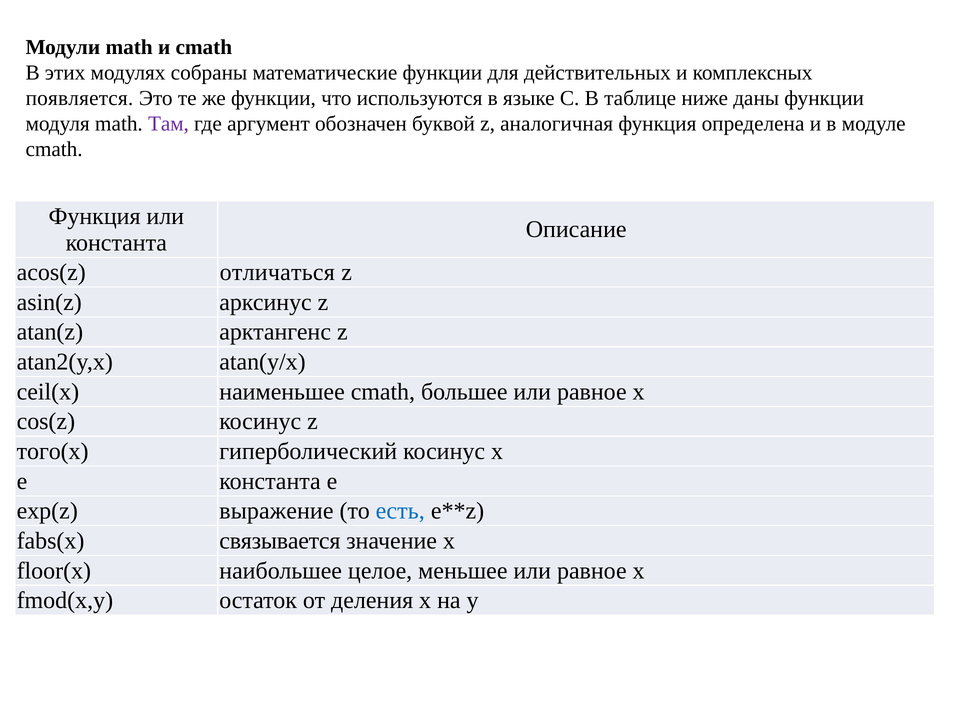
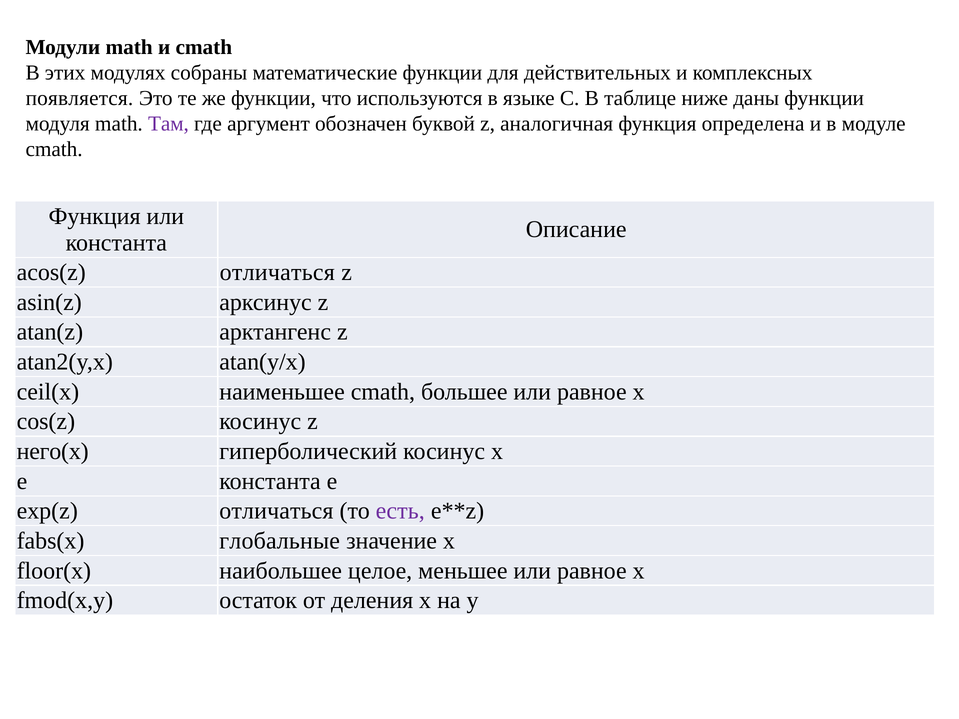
того(x: того(x -> него(x (53, 452)
exp(z выражение: выражение -> отличаться (276, 511)
есть colour: blue -> purple (400, 511)
связывается: связывается -> глобальные (280, 541)
